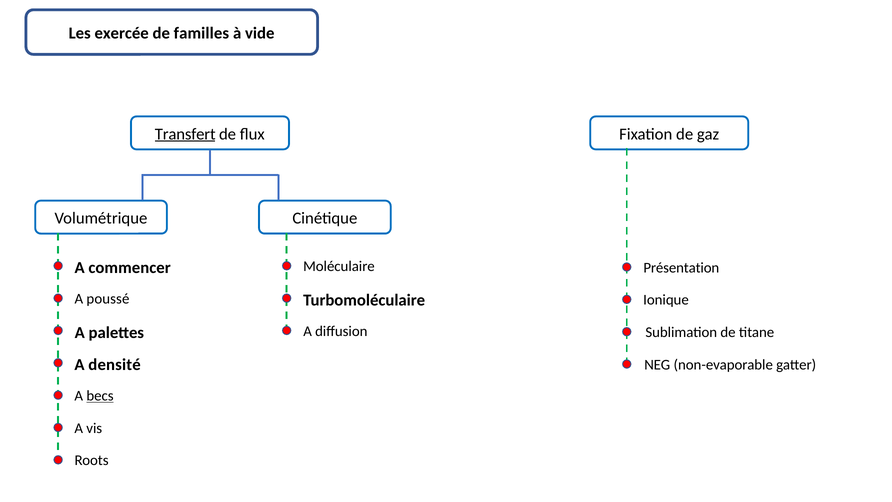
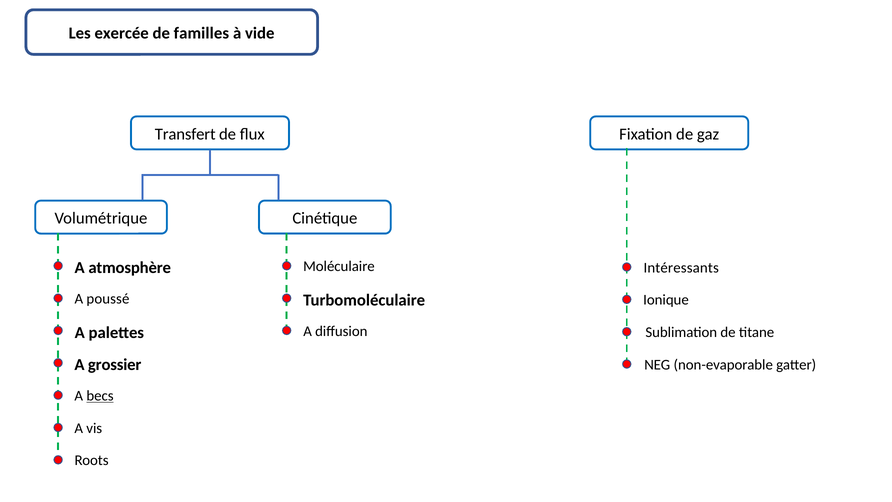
Transfert underline: present -> none (185, 134)
commencer: commencer -> atmosphère (130, 267)
Présentation: Présentation -> Intéressants (681, 268)
densité: densité -> grossier (115, 365)
